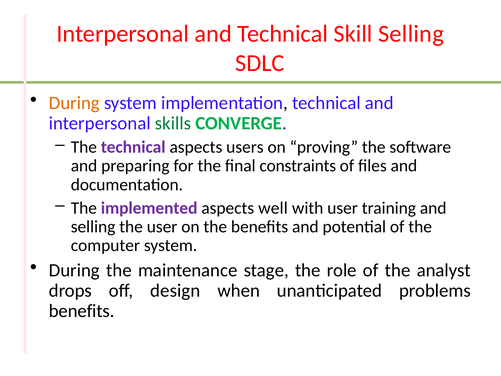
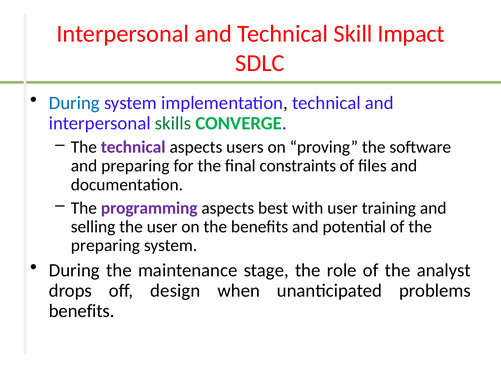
Skill Selling: Selling -> Impact (411, 34)
During colour: orange -> blue (74, 103)
implemented: implemented -> programming (149, 208)
well: well -> best (273, 208)
computer: computer -> preparing (105, 245)
